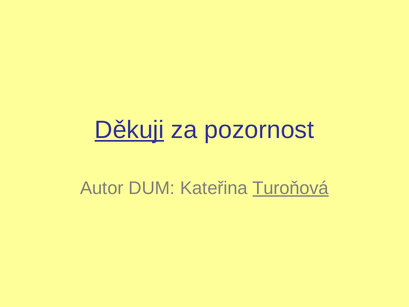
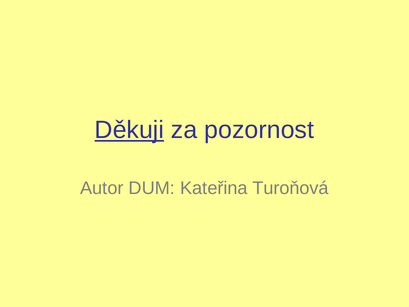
Turoňová underline: present -> none (291, 188)
